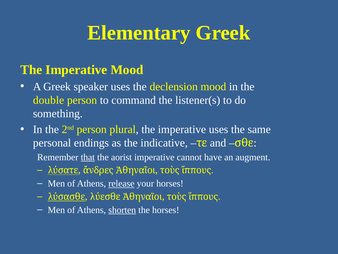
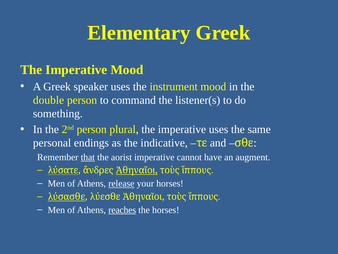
declension: declension -> instrument (174, 86)
Ἀθηναῖοι underline: none -> present (137, 170)
shorten: shorten -> reaches (122, 210)
